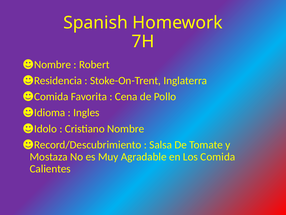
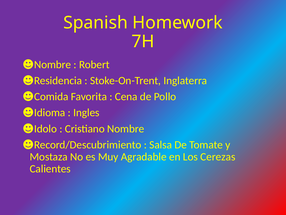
Comida: Comida -> Cerezas (218, 156)
